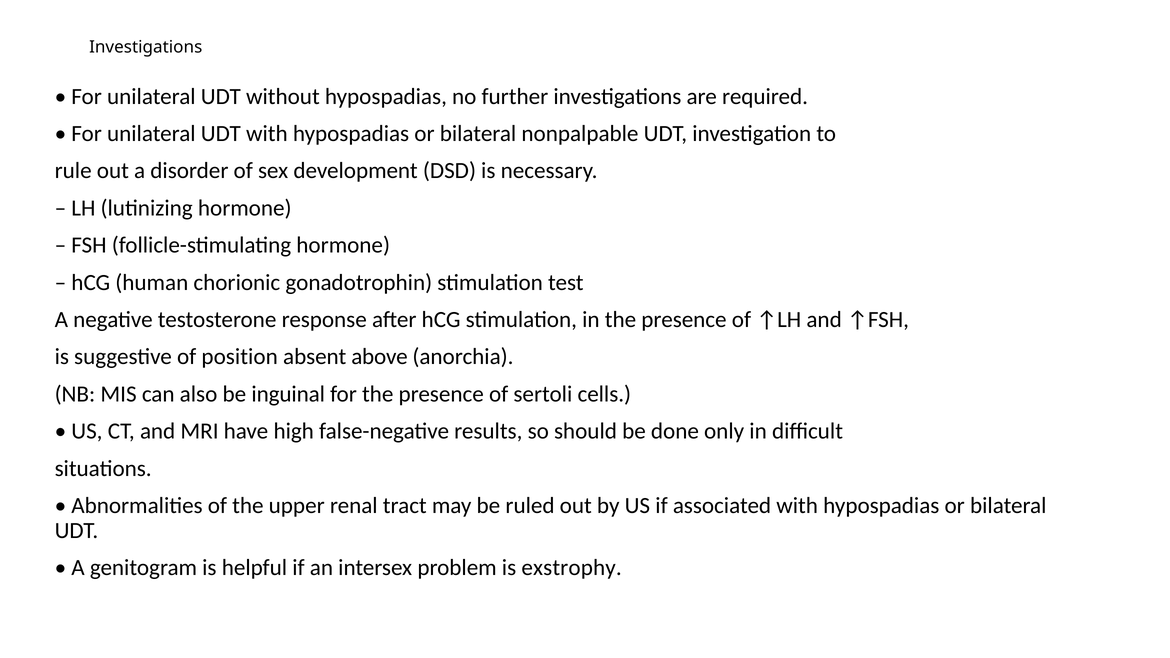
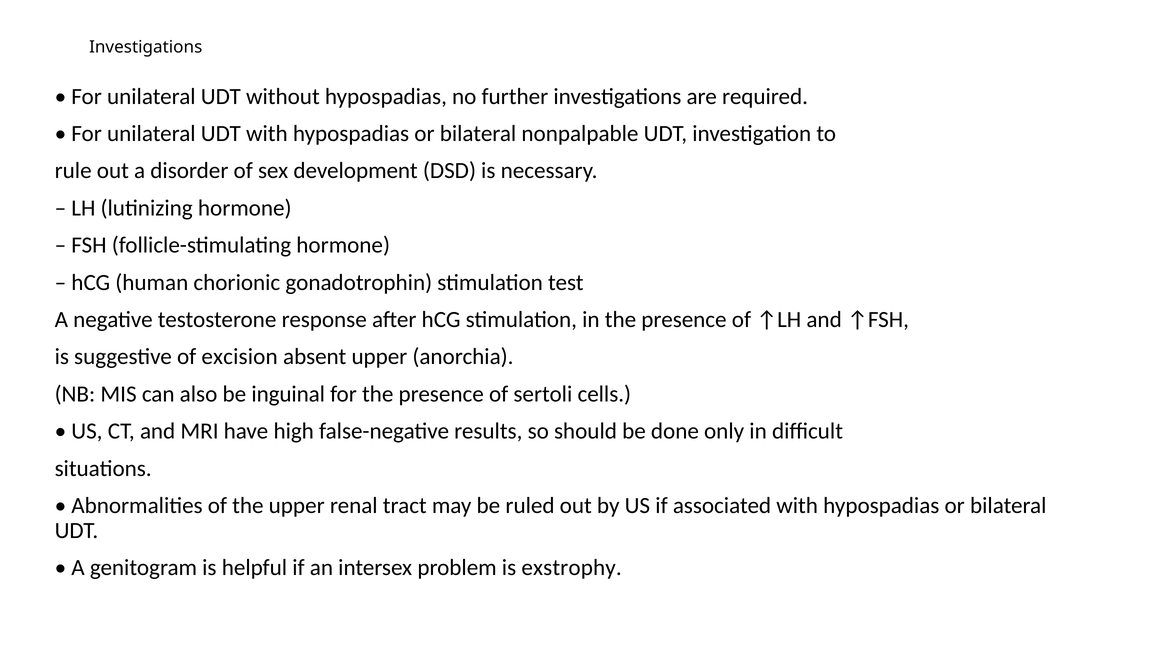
position: position -> excision (240, 357)
absent above: above -> upper (379, 357)
